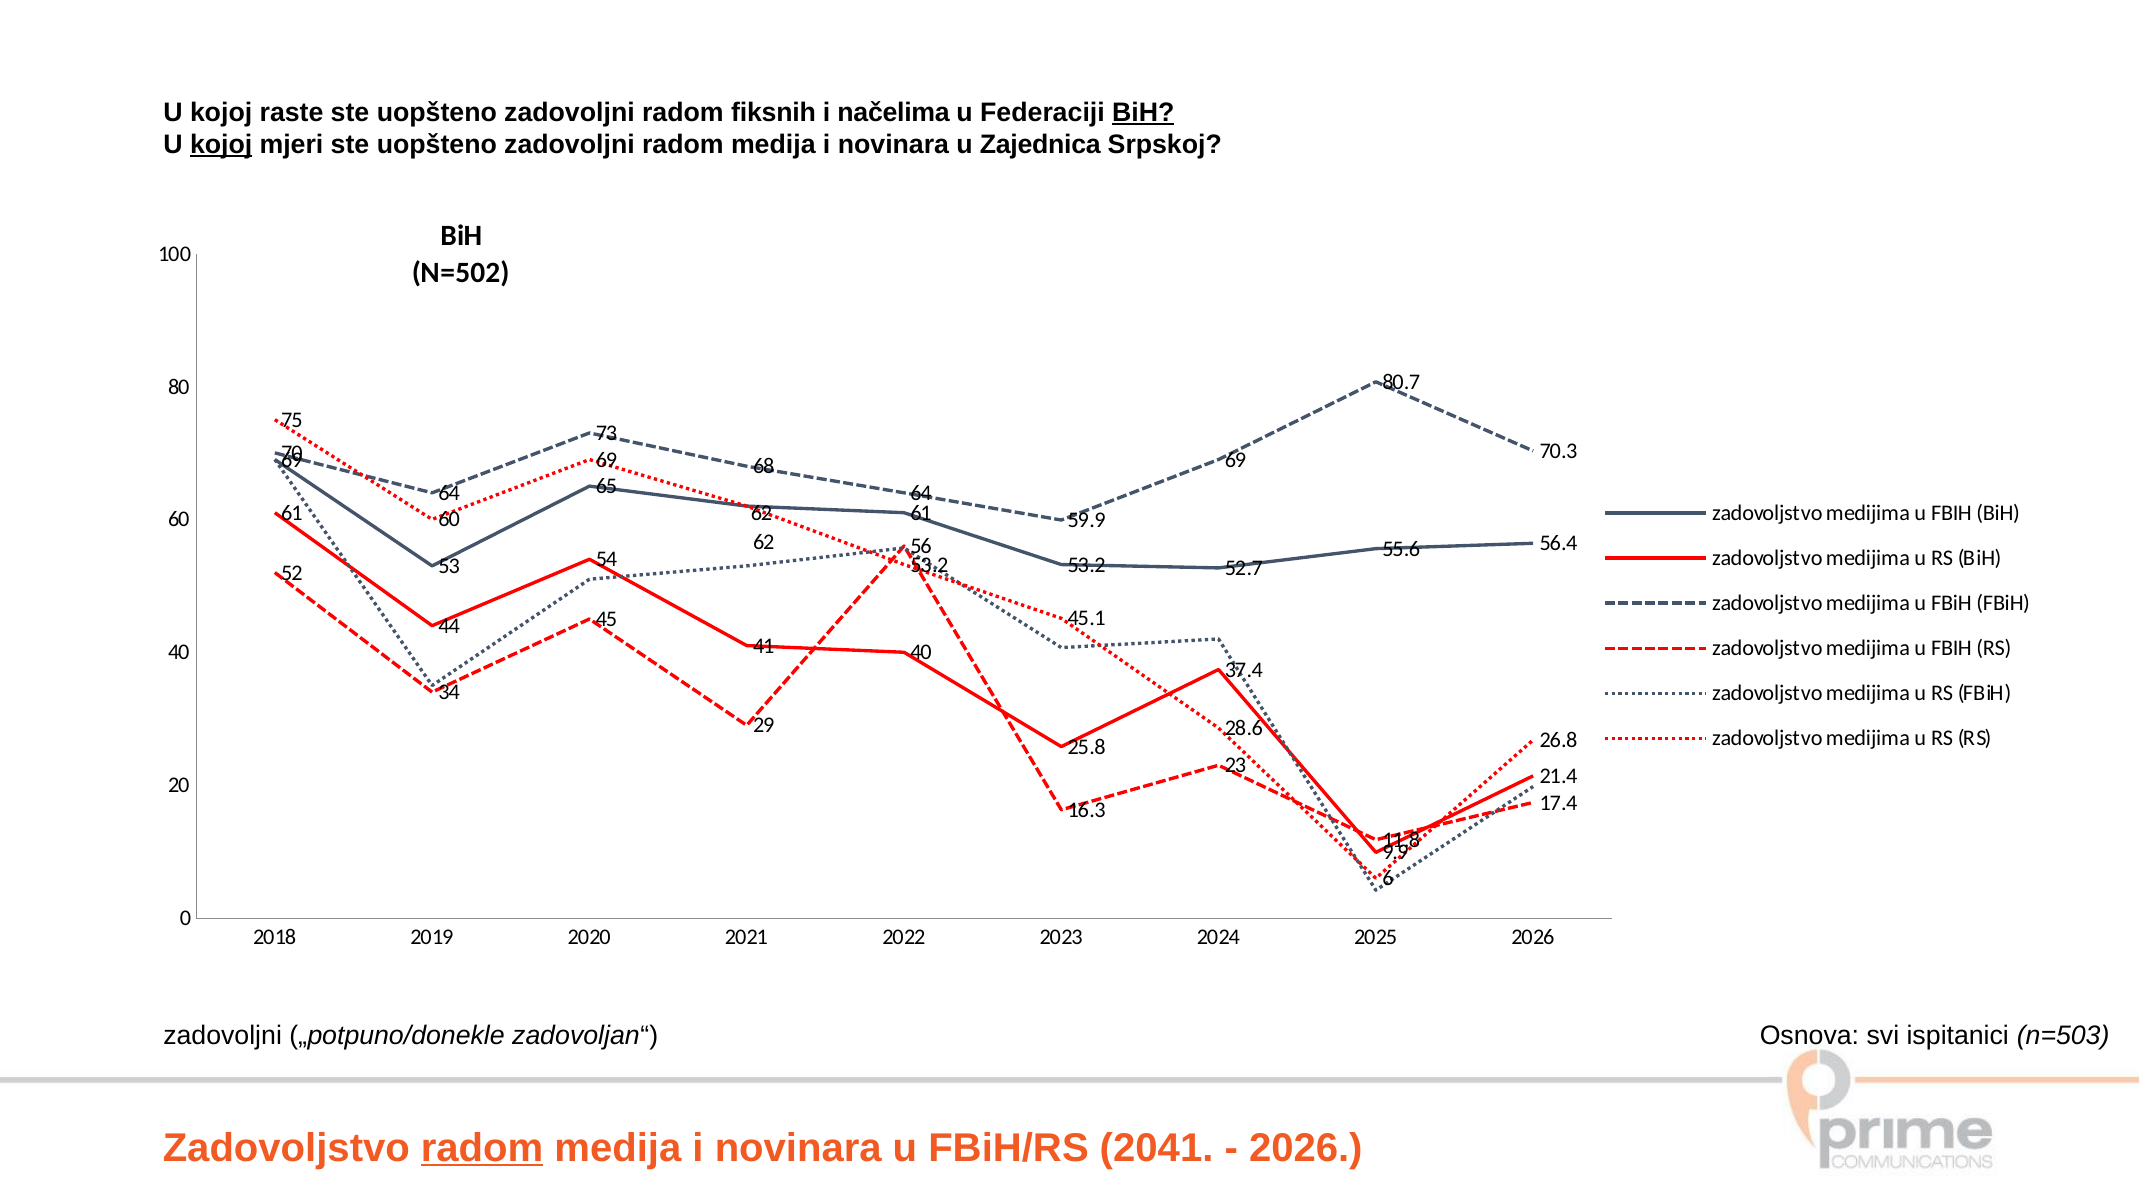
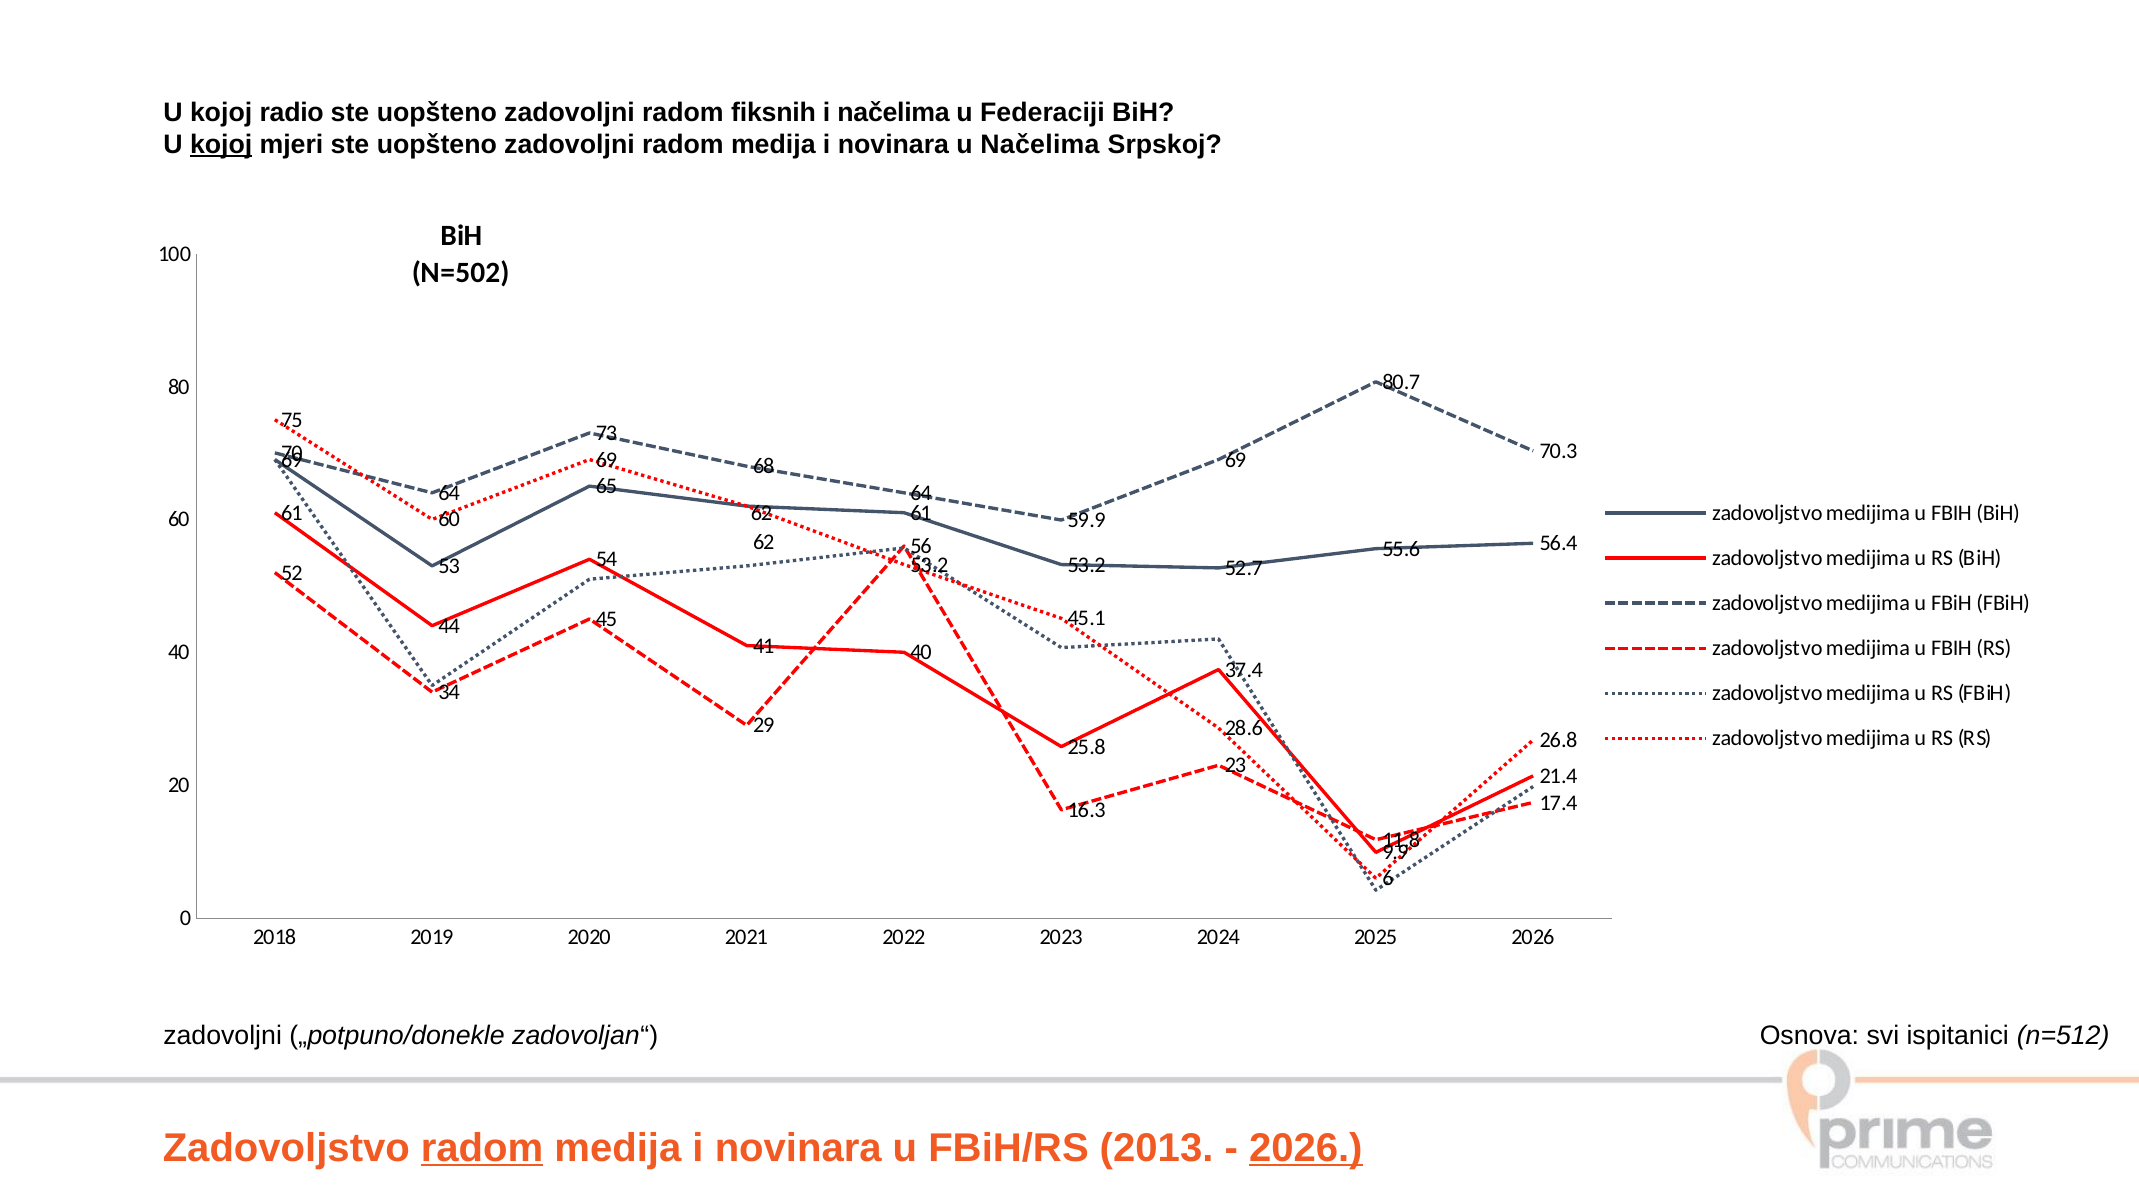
raste: raste -> radio (292, 112)
BiH underline: present -> none (1143, 112)
u Zajednica: Zajednica -> Načelima (1040, 144)
n=503: n=503 -> n=512 (2063, 1036)
2041: 2041 -> 2013 (1157, 1148)
2026 underline: none -> present (1306, 1148)
